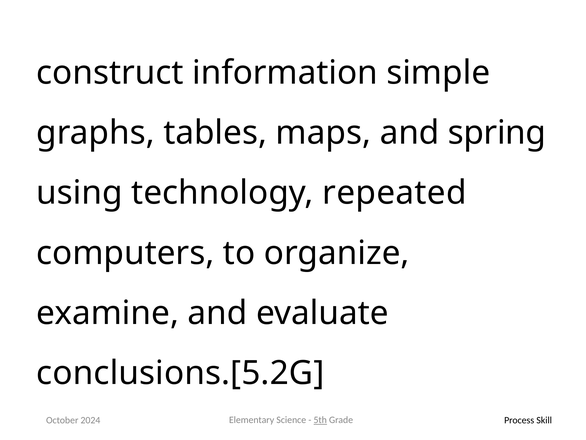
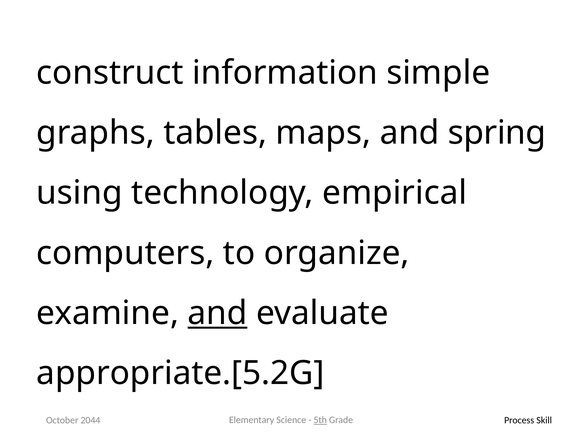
repeated: repeated -> empirical (395, 193)
and underline: none -> present (218, 313)
conclusions.[5.2G: conclusions.[5.2G -> appropriate.[5.2G (180, 373)
2024: 2024 -> 2044 (90, 420)
